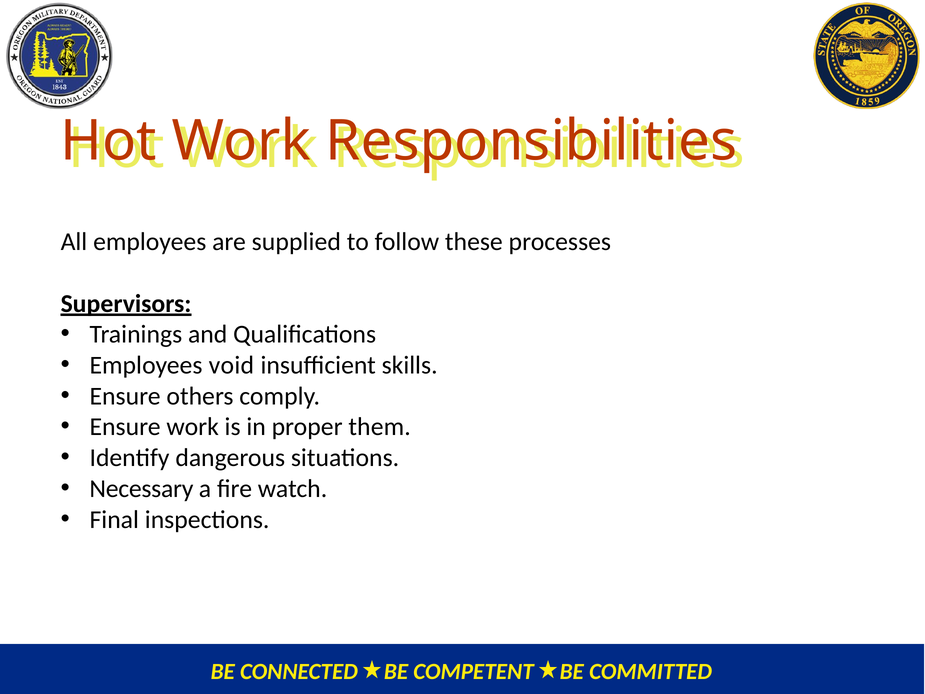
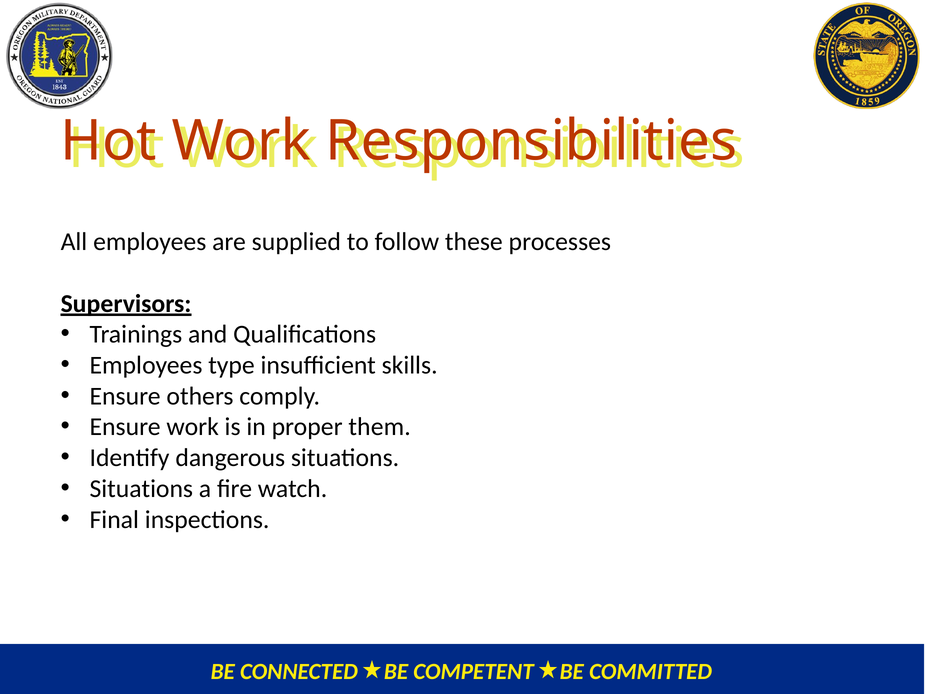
void: void -> type (232, 365)
Necessary: Necessary -> Situations (141, 489)
